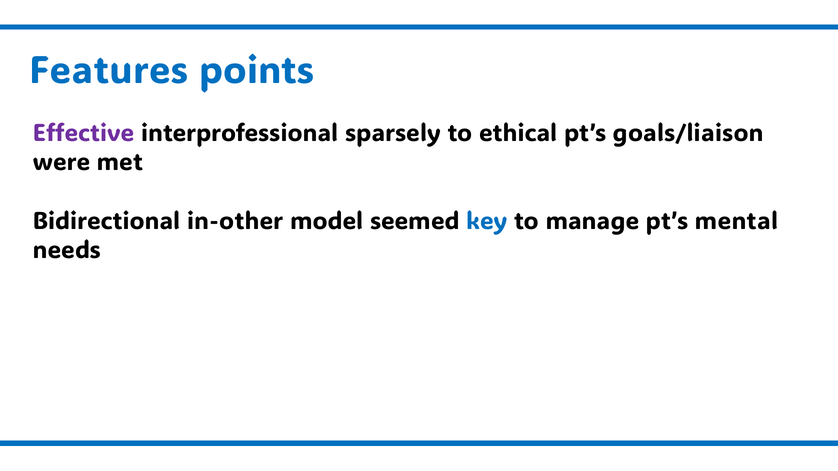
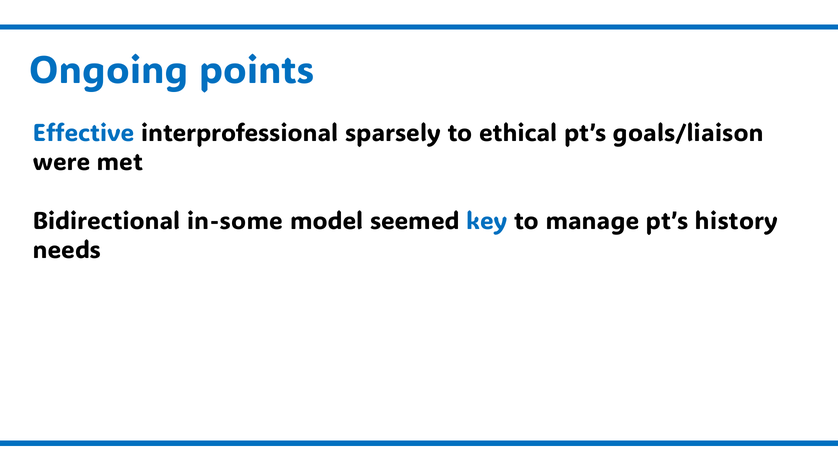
Features: Features -> Ongoing (109, 70)
Effective colour: purple -> blue (84, 133)
in-other: in-other -> in-some (235, 221)
mental: mental -> history (736, 221)
